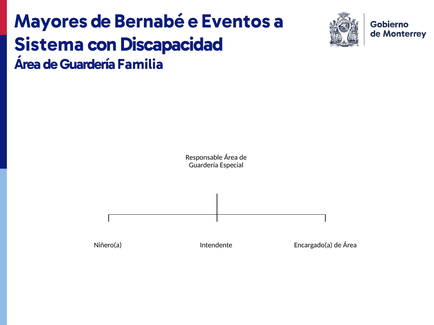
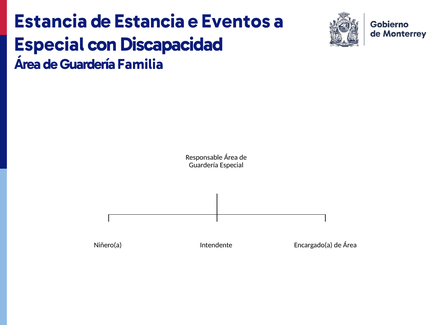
Mayores: Mayores -> Estancia (51, 21)
de Bernabé: Bernabé -> Estancia (149, 21)
Sistema: Sistema -> Especial (49, 44)
